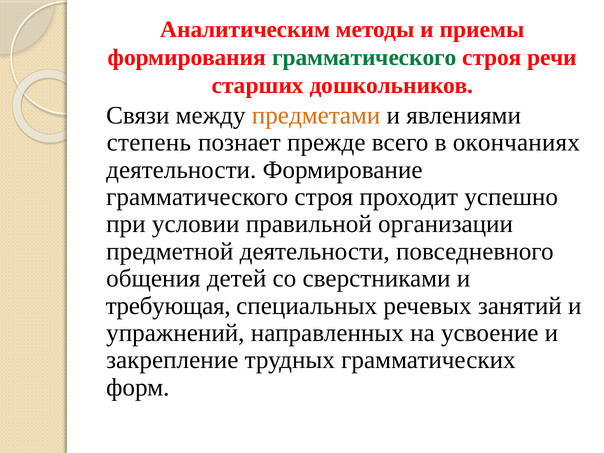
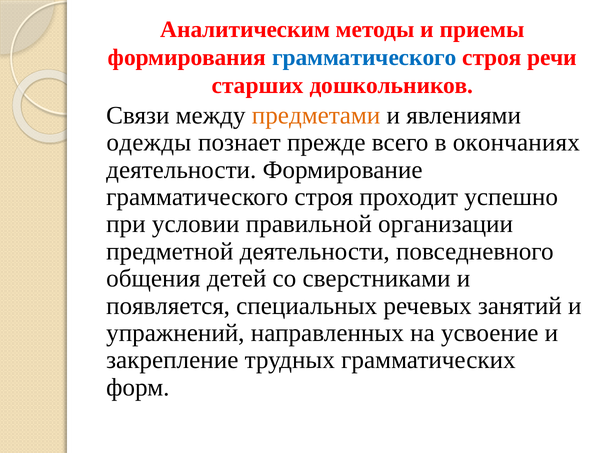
грамматического colour: green -> blue (364, 58)
степень: степень -> одежды (149, 143)
требующая: требующая -> появляется (168, 306)
